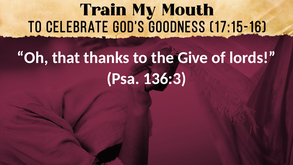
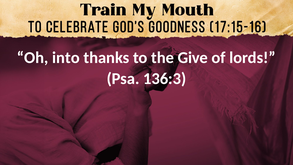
that: that -> into (66, 58)
